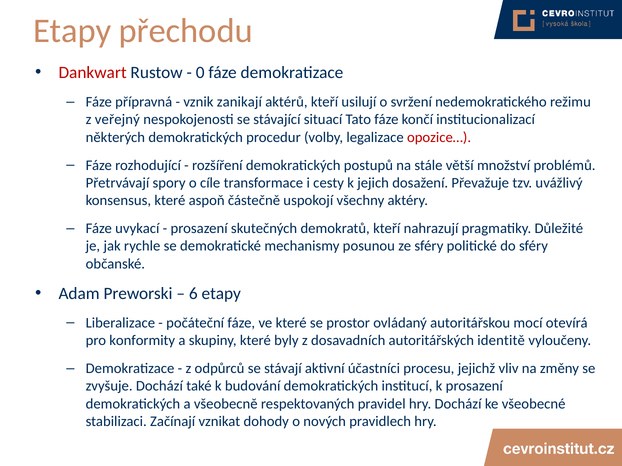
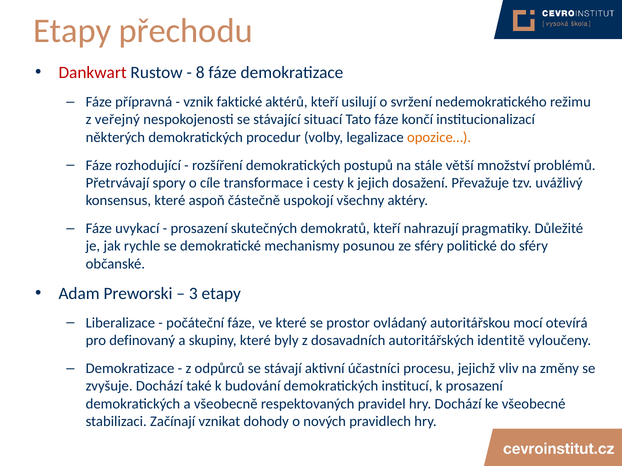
0: 0 -> 8 (200, 73)
zanikají: zanikají -> faktické (239, 102)
opozice… colour: red -> orange (439, 137)
6: 6 -> 3 (193, 294)
konformity: konformity -> definovaný (142, 341)
